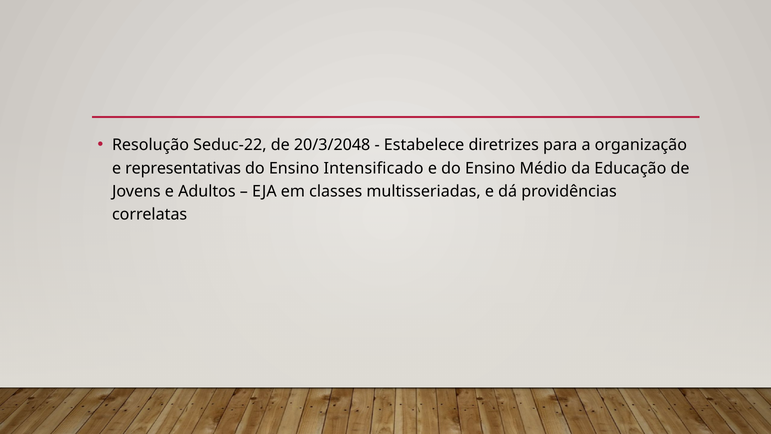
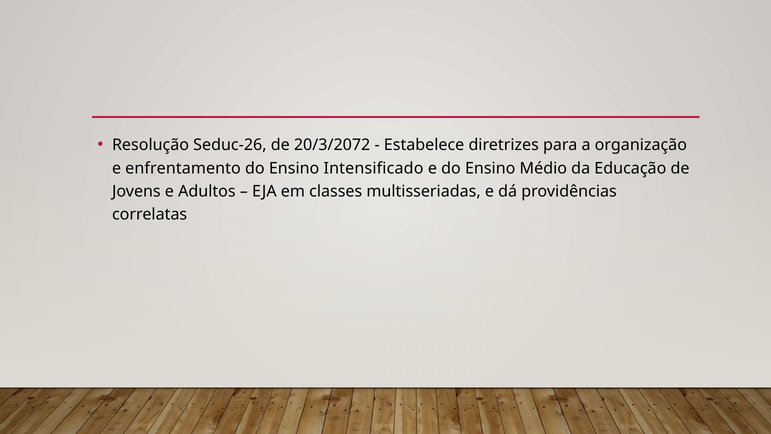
Seduc-22: Seduc-22 -> Seduc-26 (230, 145)
20/3/2048: 20/3/2048 -> 20/3/2072 (332, 145)
representativas: representativas -> enfrentamento (183, 168)
